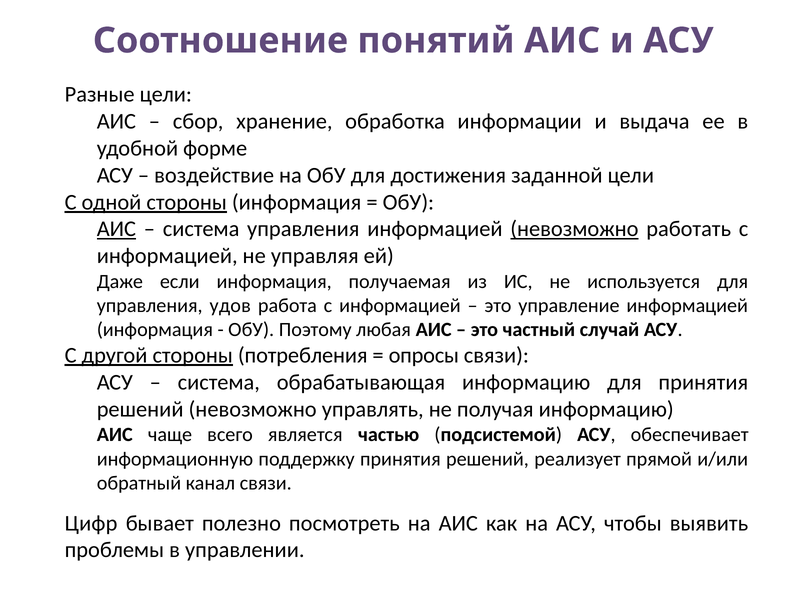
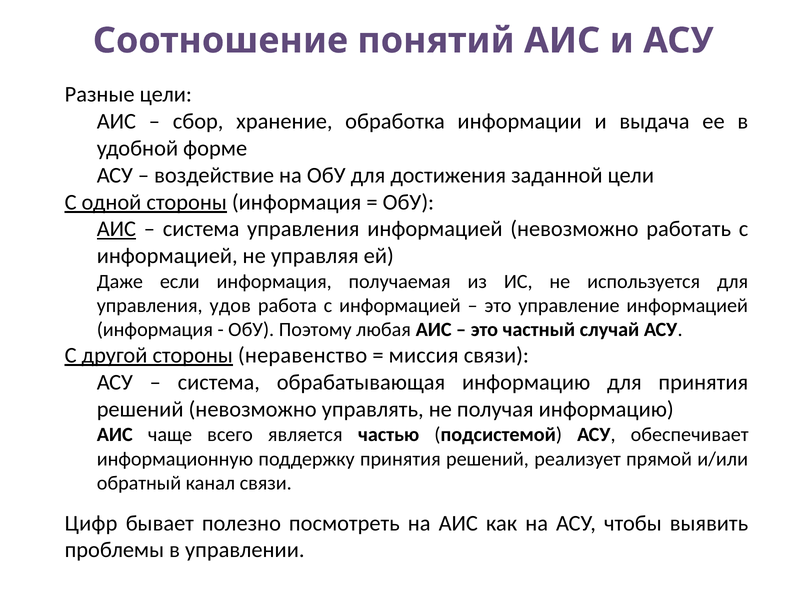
невозможно underline: present -> none (574, 229)
потребления: потребления -> неравенство (303, 356)
опросы: опросы -> миссия (424, 356)
